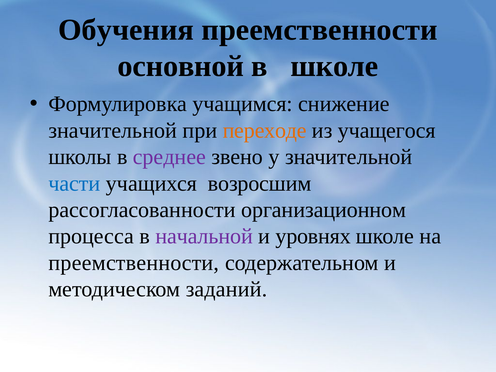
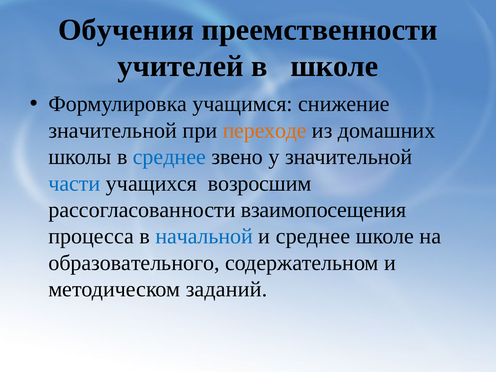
основной: основной -> учителей (181, 66)
учащегося: учащегося -> домашних (387, 131)
среднее colour: purple -> blue (169, 157)
организационном: организационном -> взаимопосещения (324, 210)
начальной colour: purple -> blue (204, 236)
и уровнях: уровнях -> среднее (313, 236)
преемственности: преемственности -> образовательного (134, 263)
